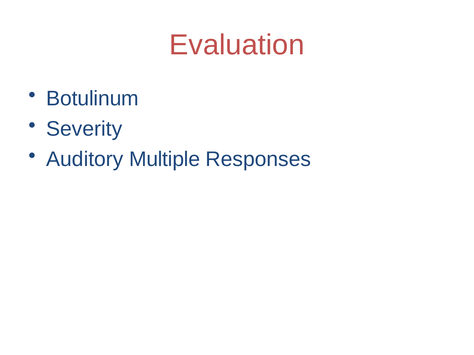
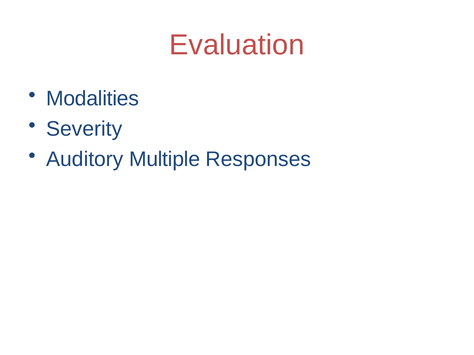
Botulinum: Botulinum -> Modalities (93, 99)
